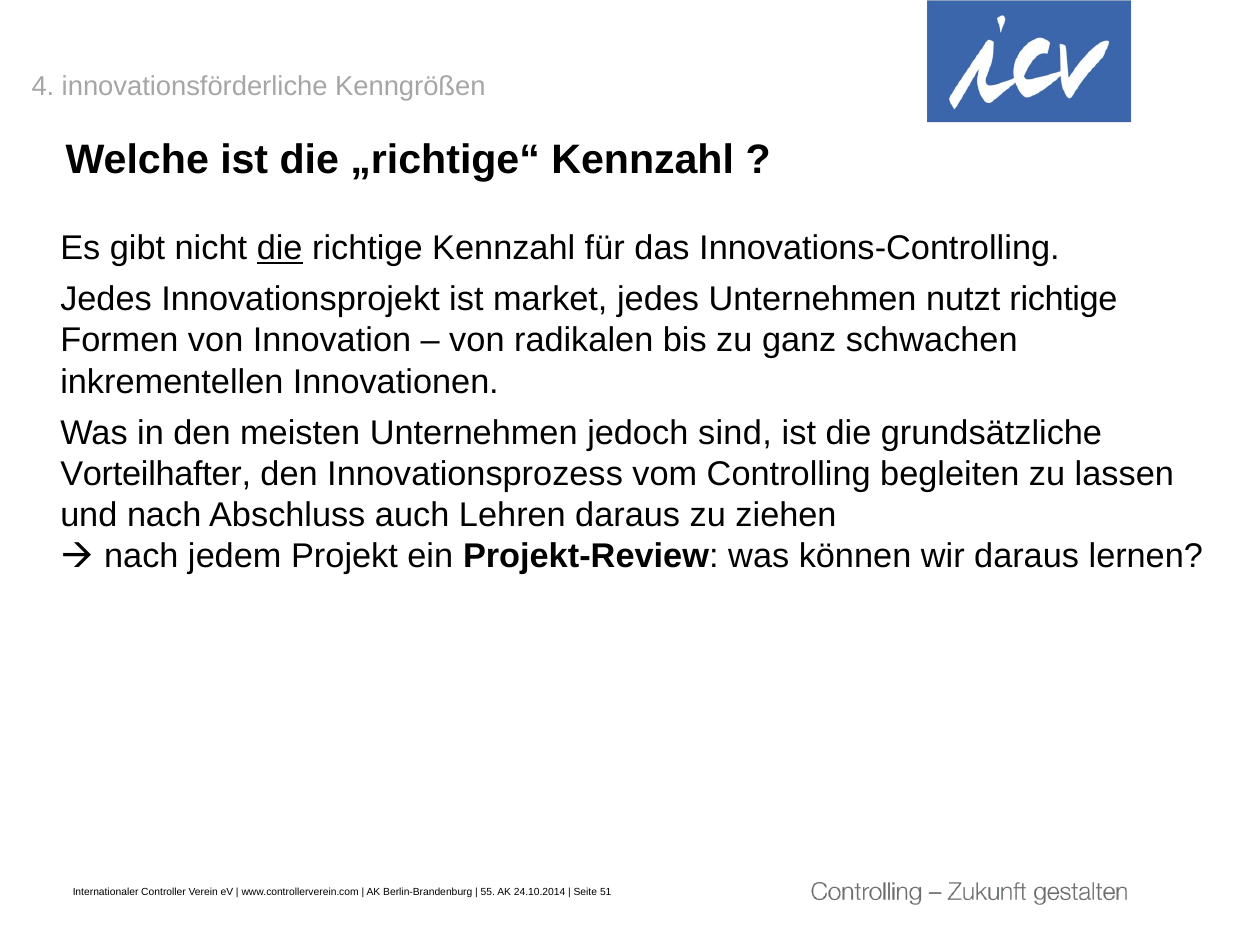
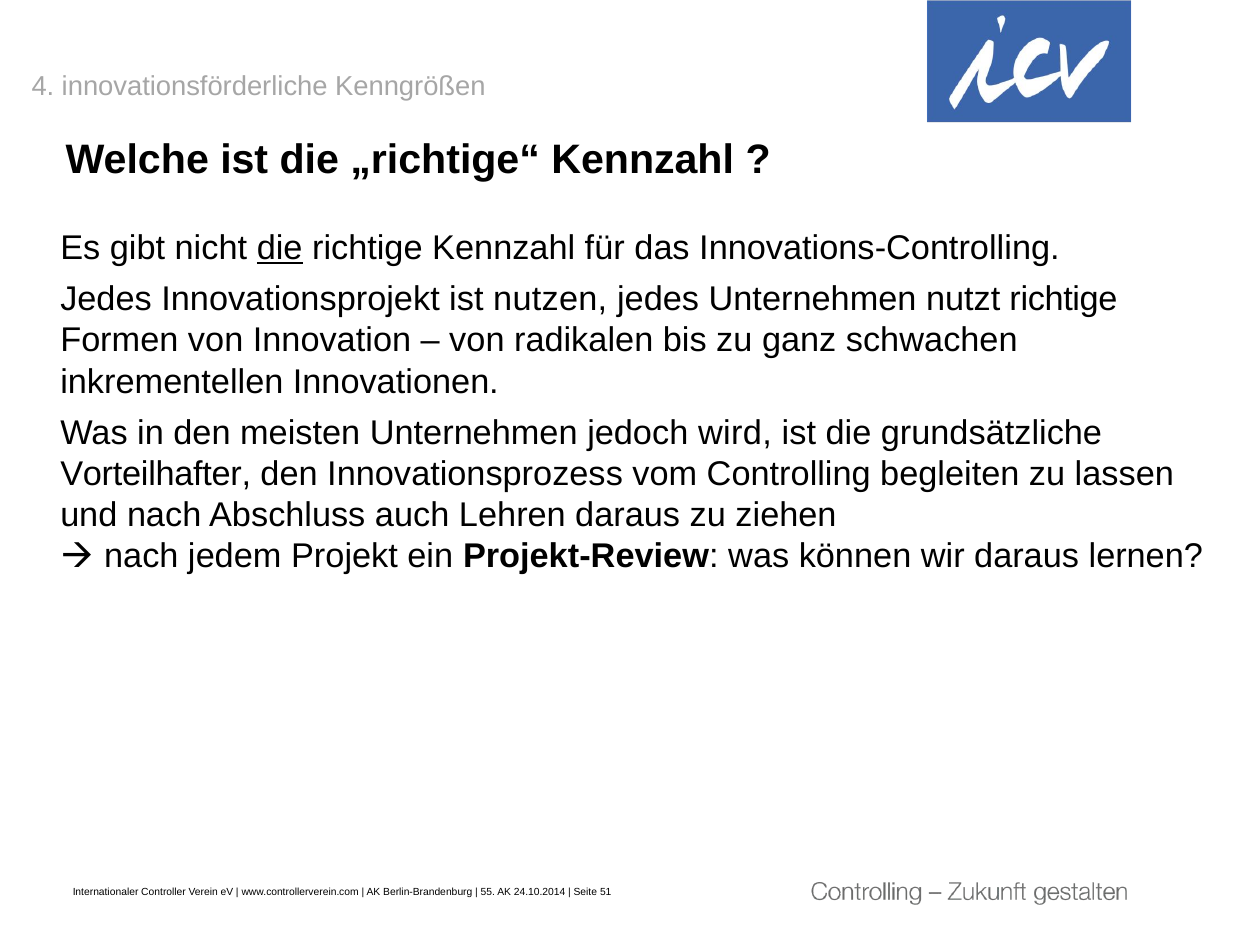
market: market -> nutzen (550, 300)
sind: sind -> wird (735, 433)
